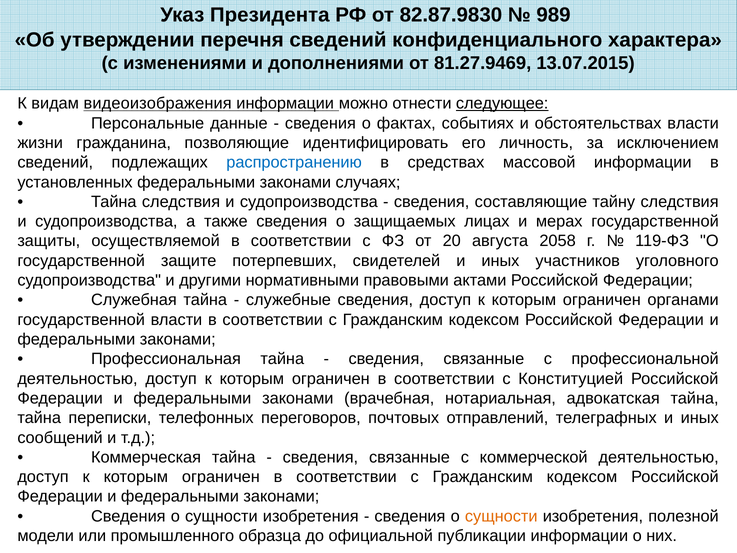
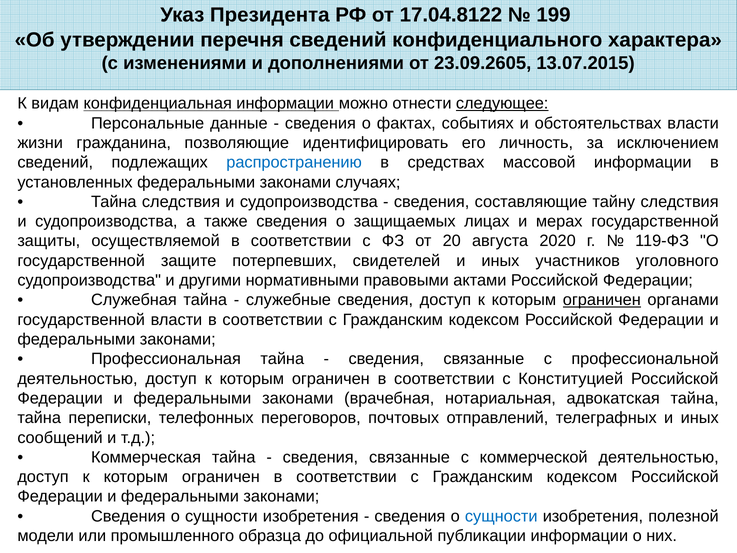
82.87.9830: 82.87.9830 -> 17.04.8122 (451, 15)
989: 989 -> 199 (554, 15)
81.27.9469: 81.27.9469 -> 23.09.2605 (483, 63)
видеоизображения: видеоизображения -> конфиденциальная (158, 103)
2058: 2058 -> 2020 (558, 241)
ограничен underline: none -> present (602, 300)
сущности colour: orange -> blue (501, 516)
